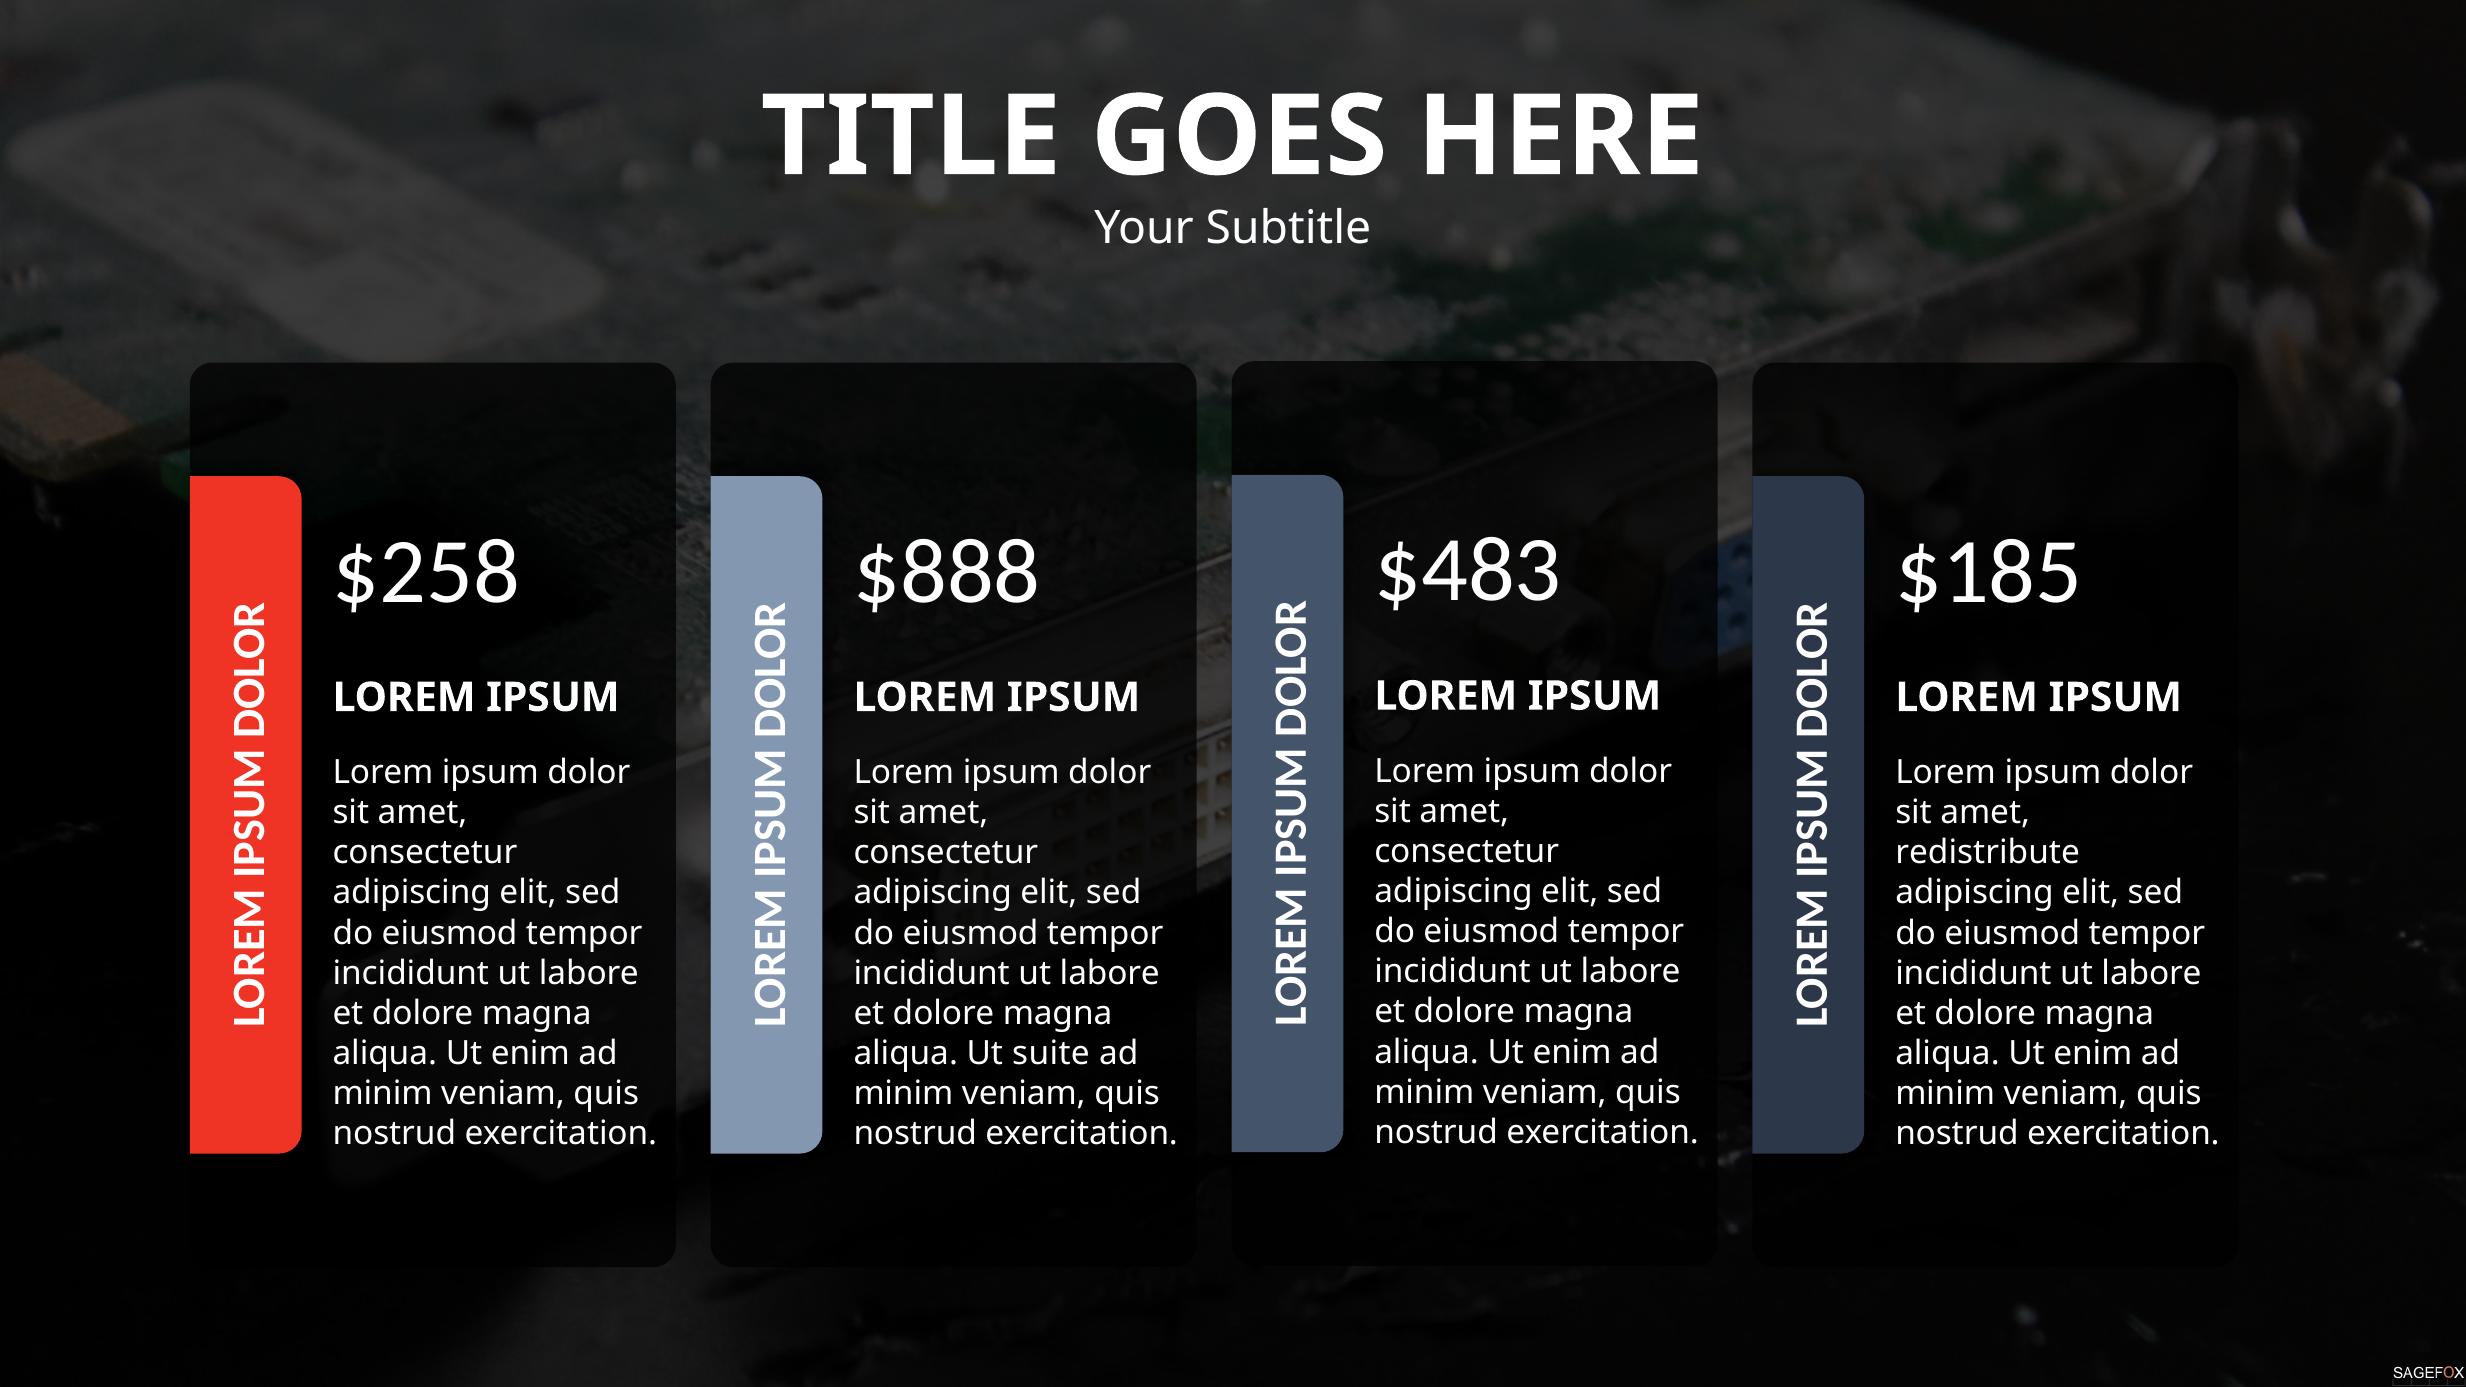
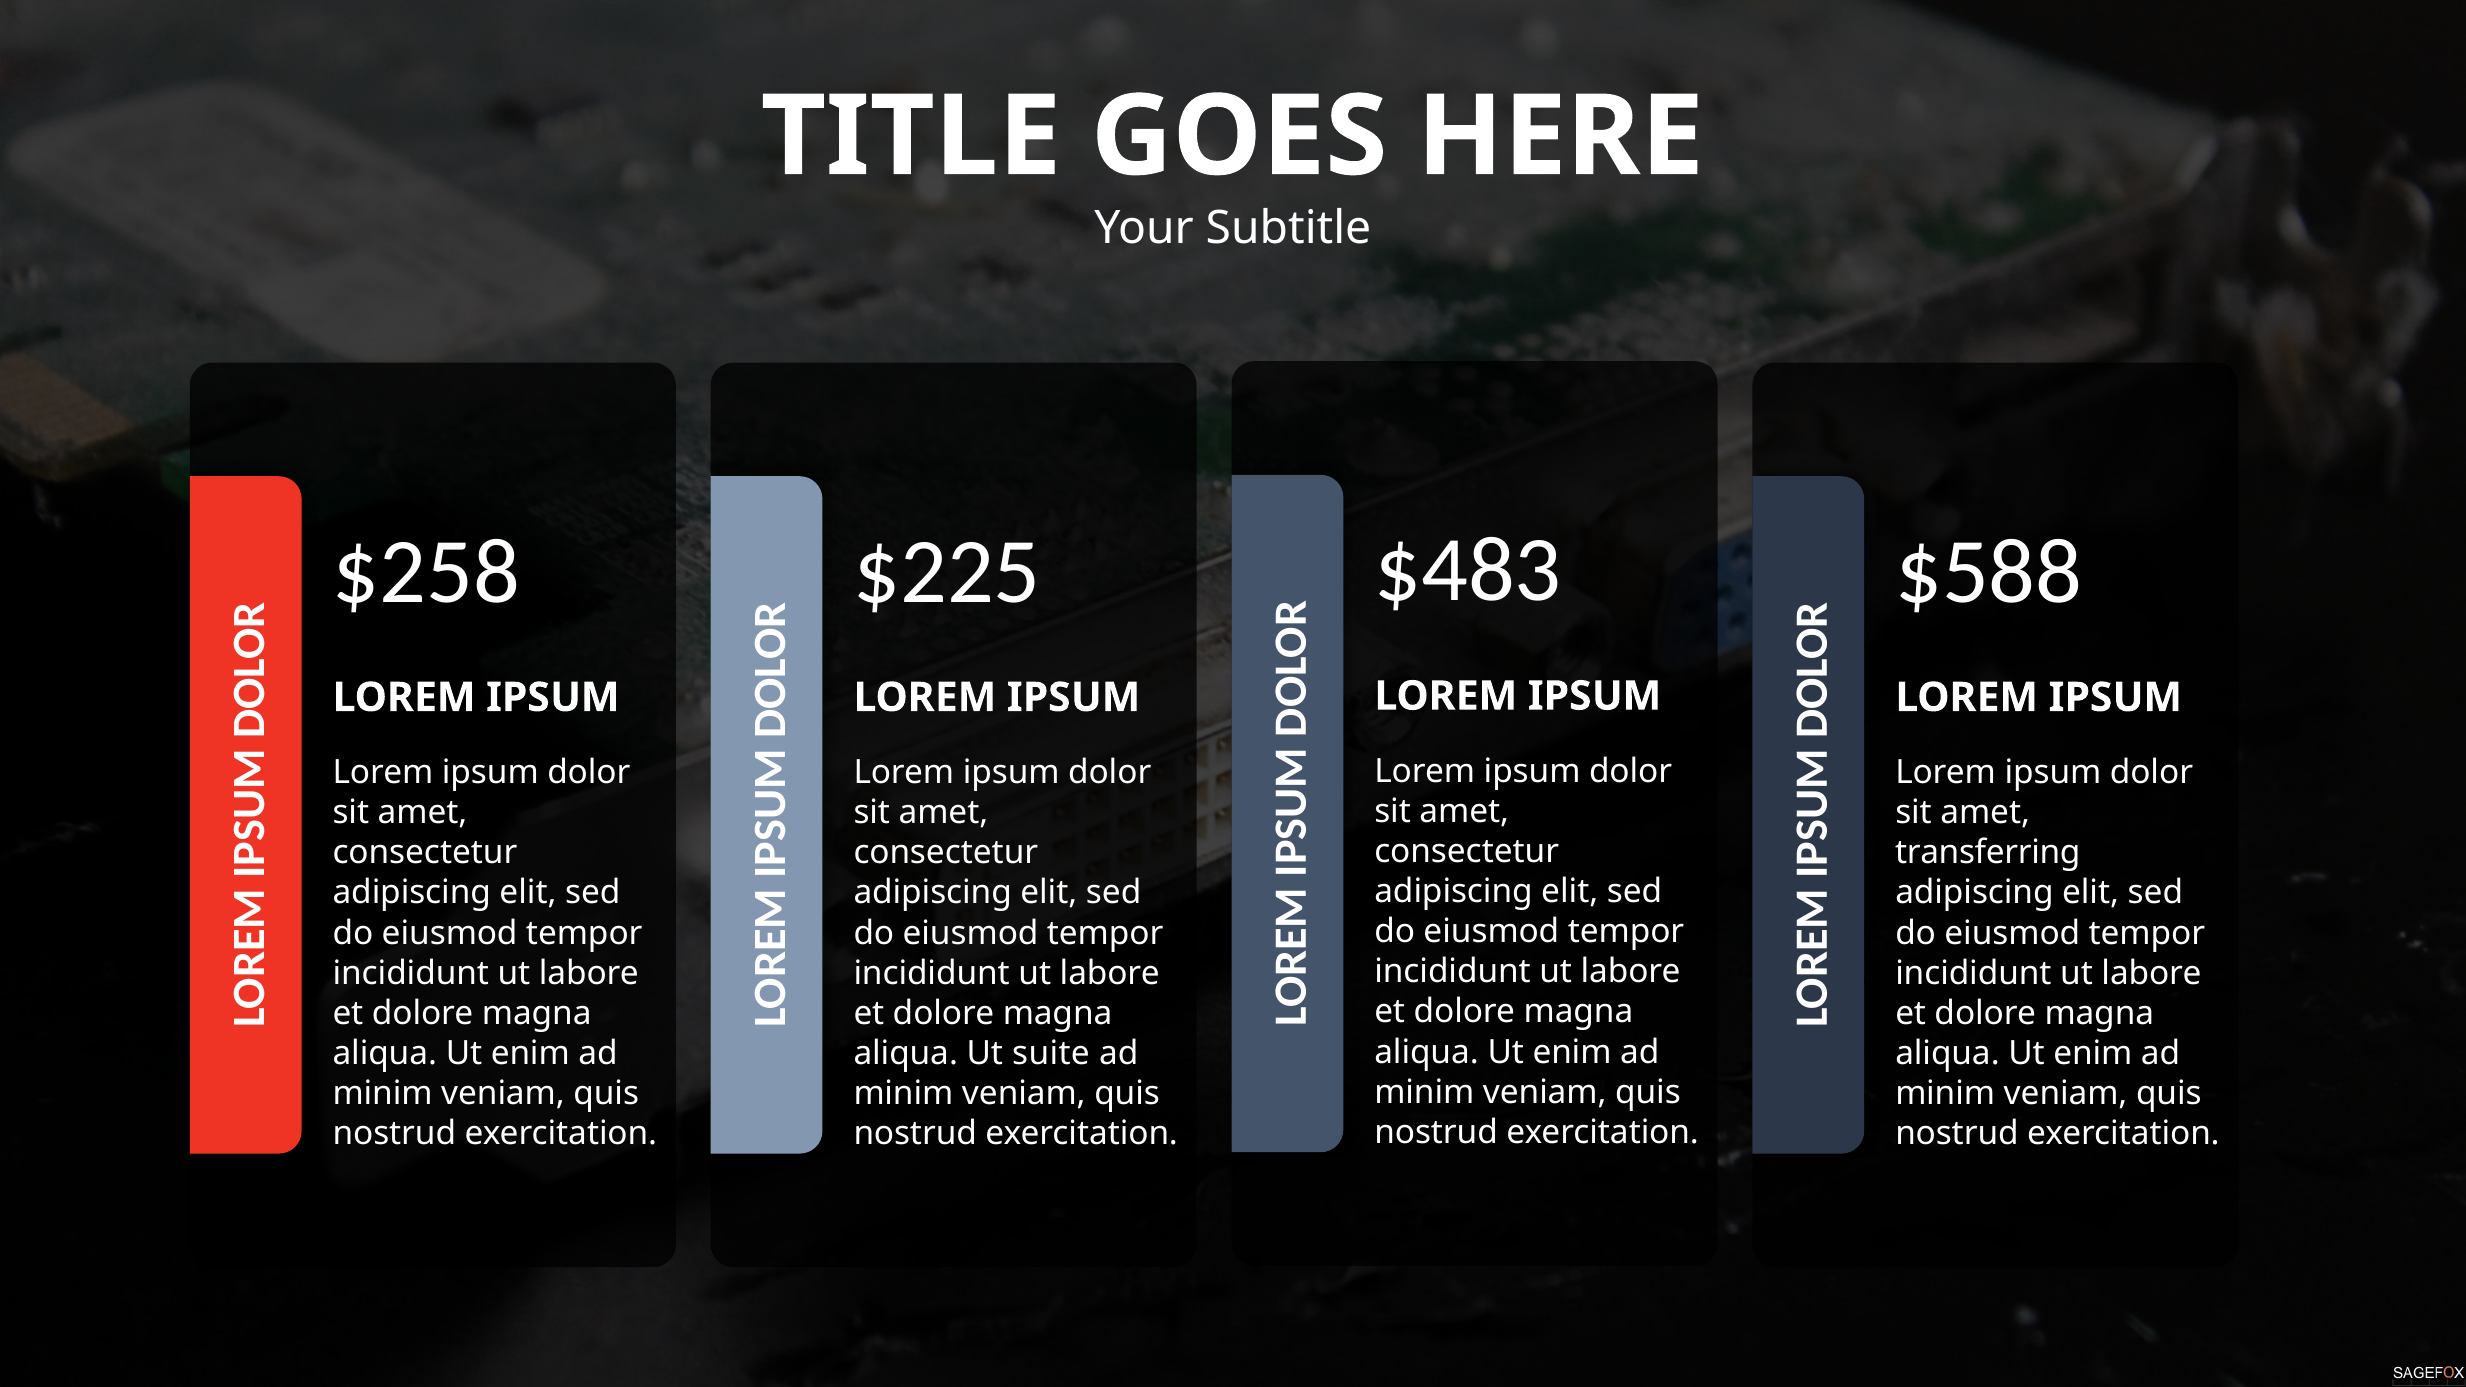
$888: $888 -> $225 (947, 572)
$185: $185 -> $588 (1989, 572)
redistribute: redistribute -> transferring (1988, 853)
